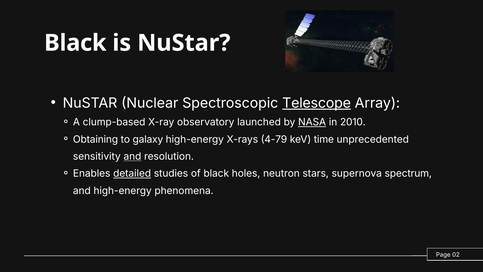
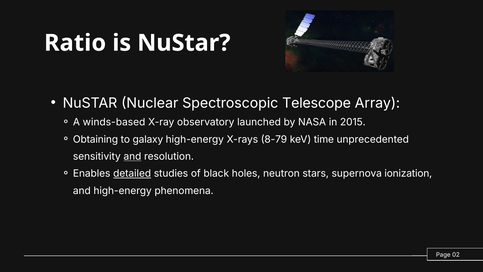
Black: Black -> Ratio (75, 43)
Telescope underline: present -> none (317, 103)
clump-based: clump-based -> winds-based (114, 122)
NASA underline: present -> none (312, 122)
2010: 2010 -> 2015 (353, 122)
4-79: 4-79 -> 8-79 (274, 139)
spectrum: spectrum -> ionization (408, 173)
